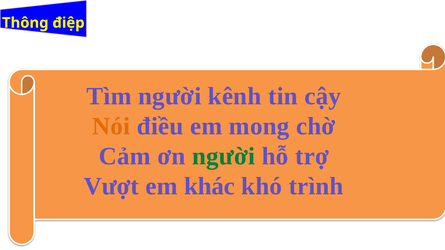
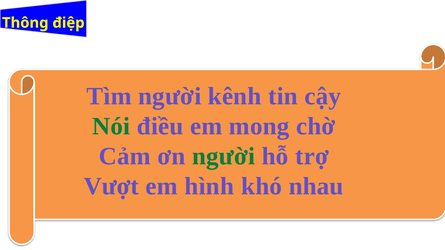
Nói colour: orange -> green (111, 126)
khác: khác -> hình (209, 186)
trình: trình -> nhau (316, 186)
